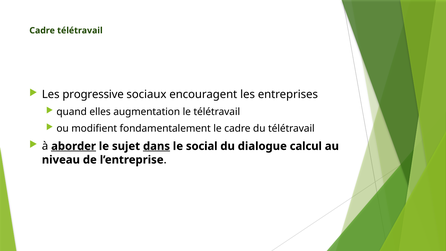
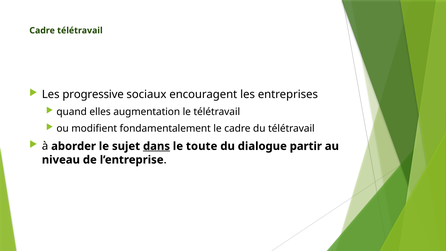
aborder underline: present -> none (74, 146)
social: social -> toute (202, 146)
calcul: calcul -> partir (306, 146)
